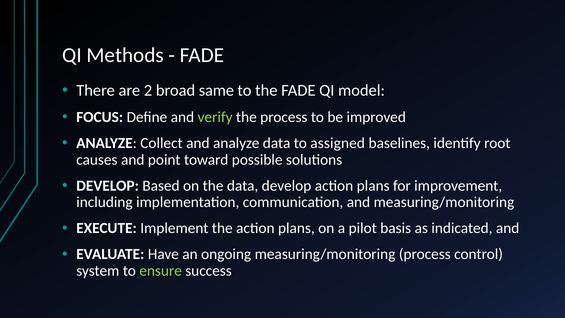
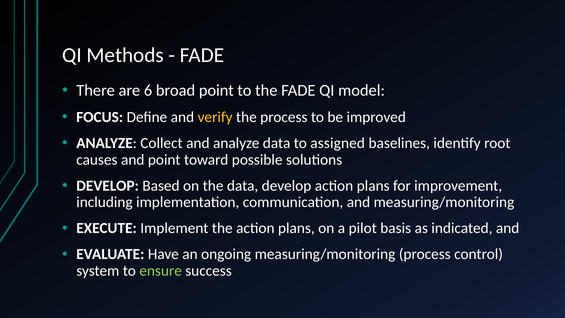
2: 2 -> 6 (148, 90)
broad same: same -> point (216, 90)
verify colour: light green -> yellow (215, 117)
